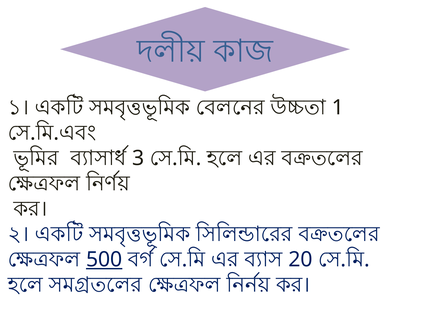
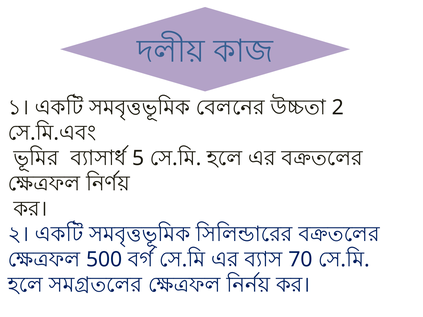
1: 1 -> 2 (338, 108)
3: 3 -> 5 (138, 158)
500 underline: present -> none (104, 260)
20: 20 -> 70 (301, 260)
